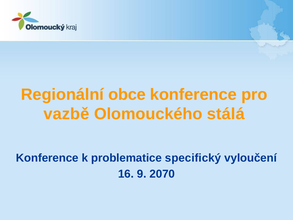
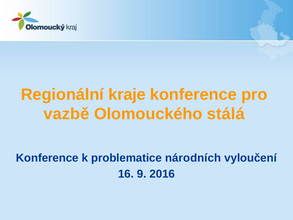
obce: obce -> kraje (127, 94)
specifický: specifický -> národních (193, 158)
2070: 2070 -> 2016 (162, 174)
